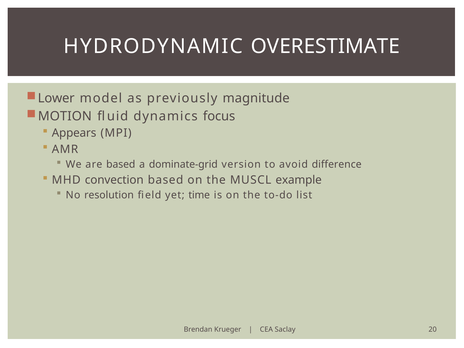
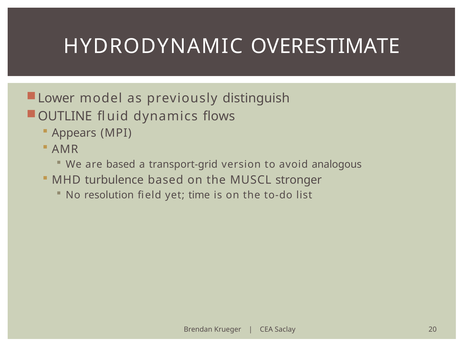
magnitude: magnitude -> distinguish (256, 98)
MOTION: MOTION -> OUTLINE (65, 116)
focus: focus -> flows (219, 116)
dominate-grid: dominate-grid -> transport-grid (183, 165)
difference: difference -> analogous (337, 165)
convection: convection -> turbulence (114, 180)
example: example -> stronger (299, 180)
